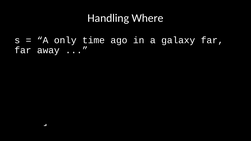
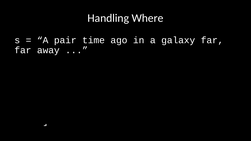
only: only -> pair (65, 40)
